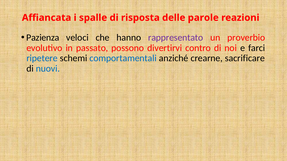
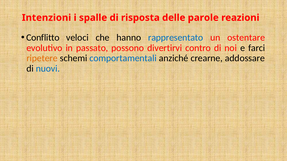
Affiancata: Affiancata -> Intenzioni (46, 18)
Pazienza: Pazienza -> Conflitto (43, 38)
rappresentato colour: purple -> blue (176, 38)
proverbio: proverbio -> ostentare (246, 38)
ripetere colour: blue -> orange (42, 58)
sacrificare: sacrificare -> addossare (245, 58)
